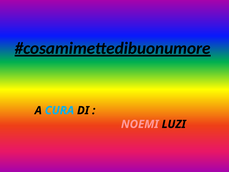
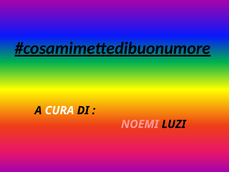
CURA colour: light blue -> white (59, 110)
